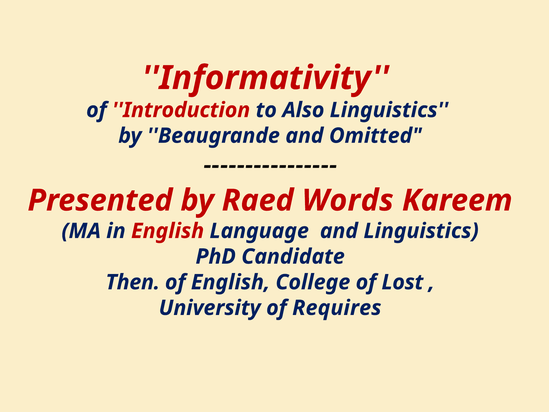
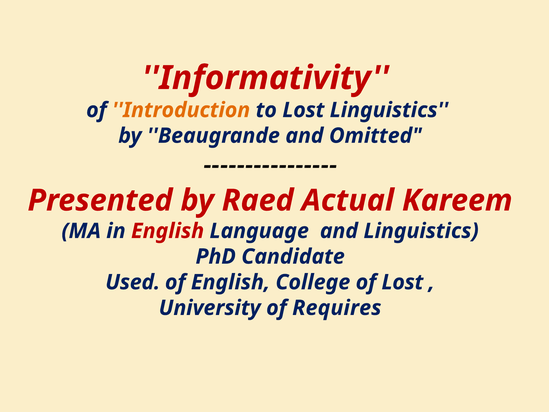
Introduction colour: red -> orange (181, 110)
to Also: Also -> Lost (303, 110)
Words: Words -> Actual (348, 200)
Then: Then -> Used (133, 282)
